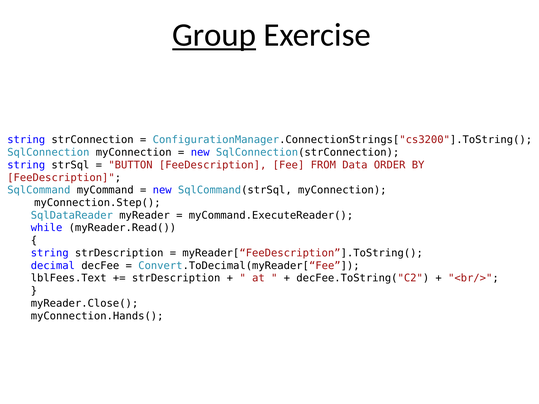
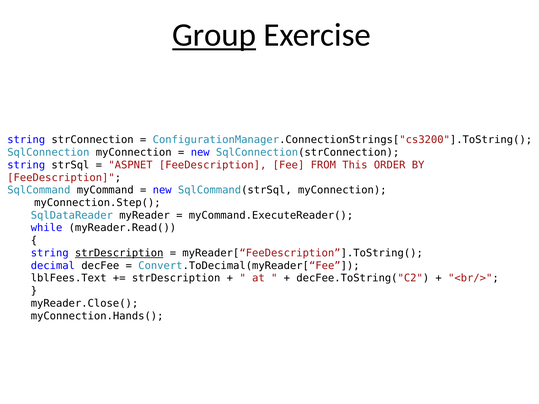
BUTTON: BUTTON -> ASPNET (131, 165)
Data: Data -> This (355, 165)
strDescription underline: none -> present (119, 253)
